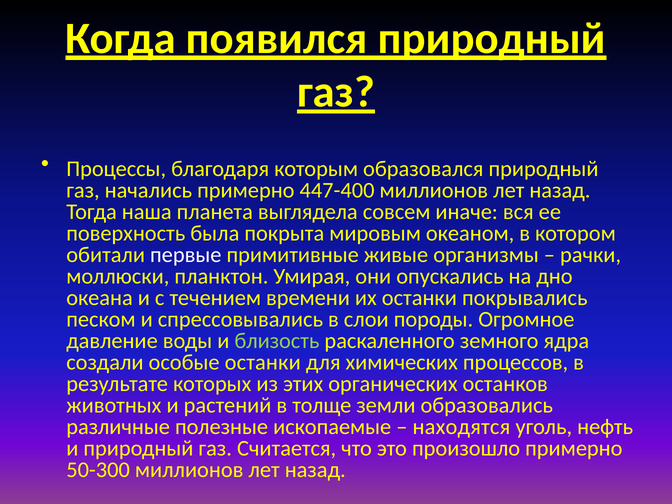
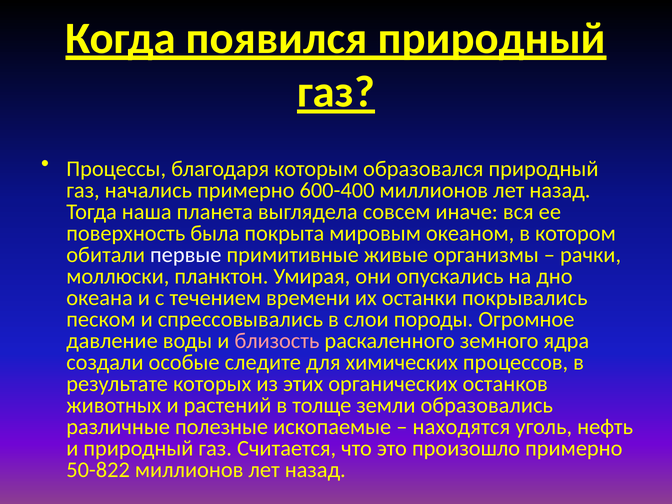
447-400: 447-400 -> 600-400 (337, 190)
близость colour: light green -> pink (277, 341)
особые останки: останки -> следите (263, 363)
50-300: 50-300 -> 50-822 (98, 470)
